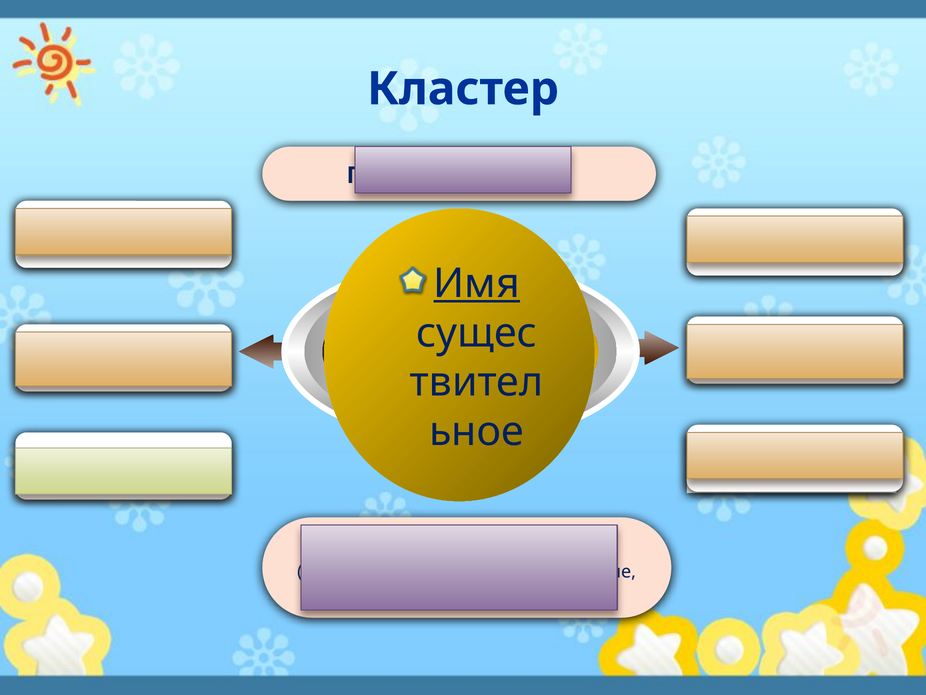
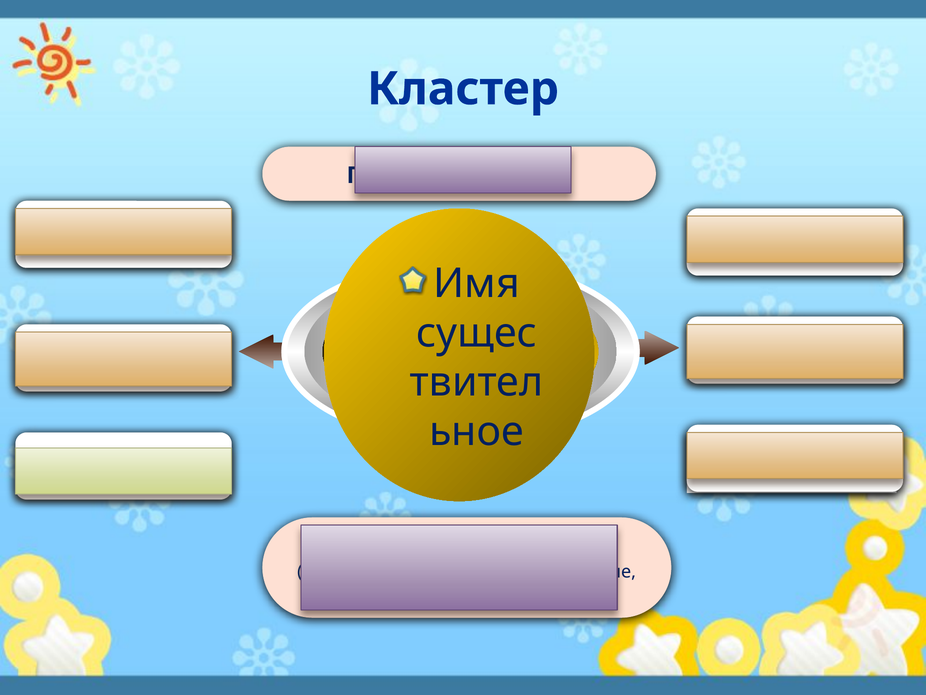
Имя underline: present -> none (477, 283)
